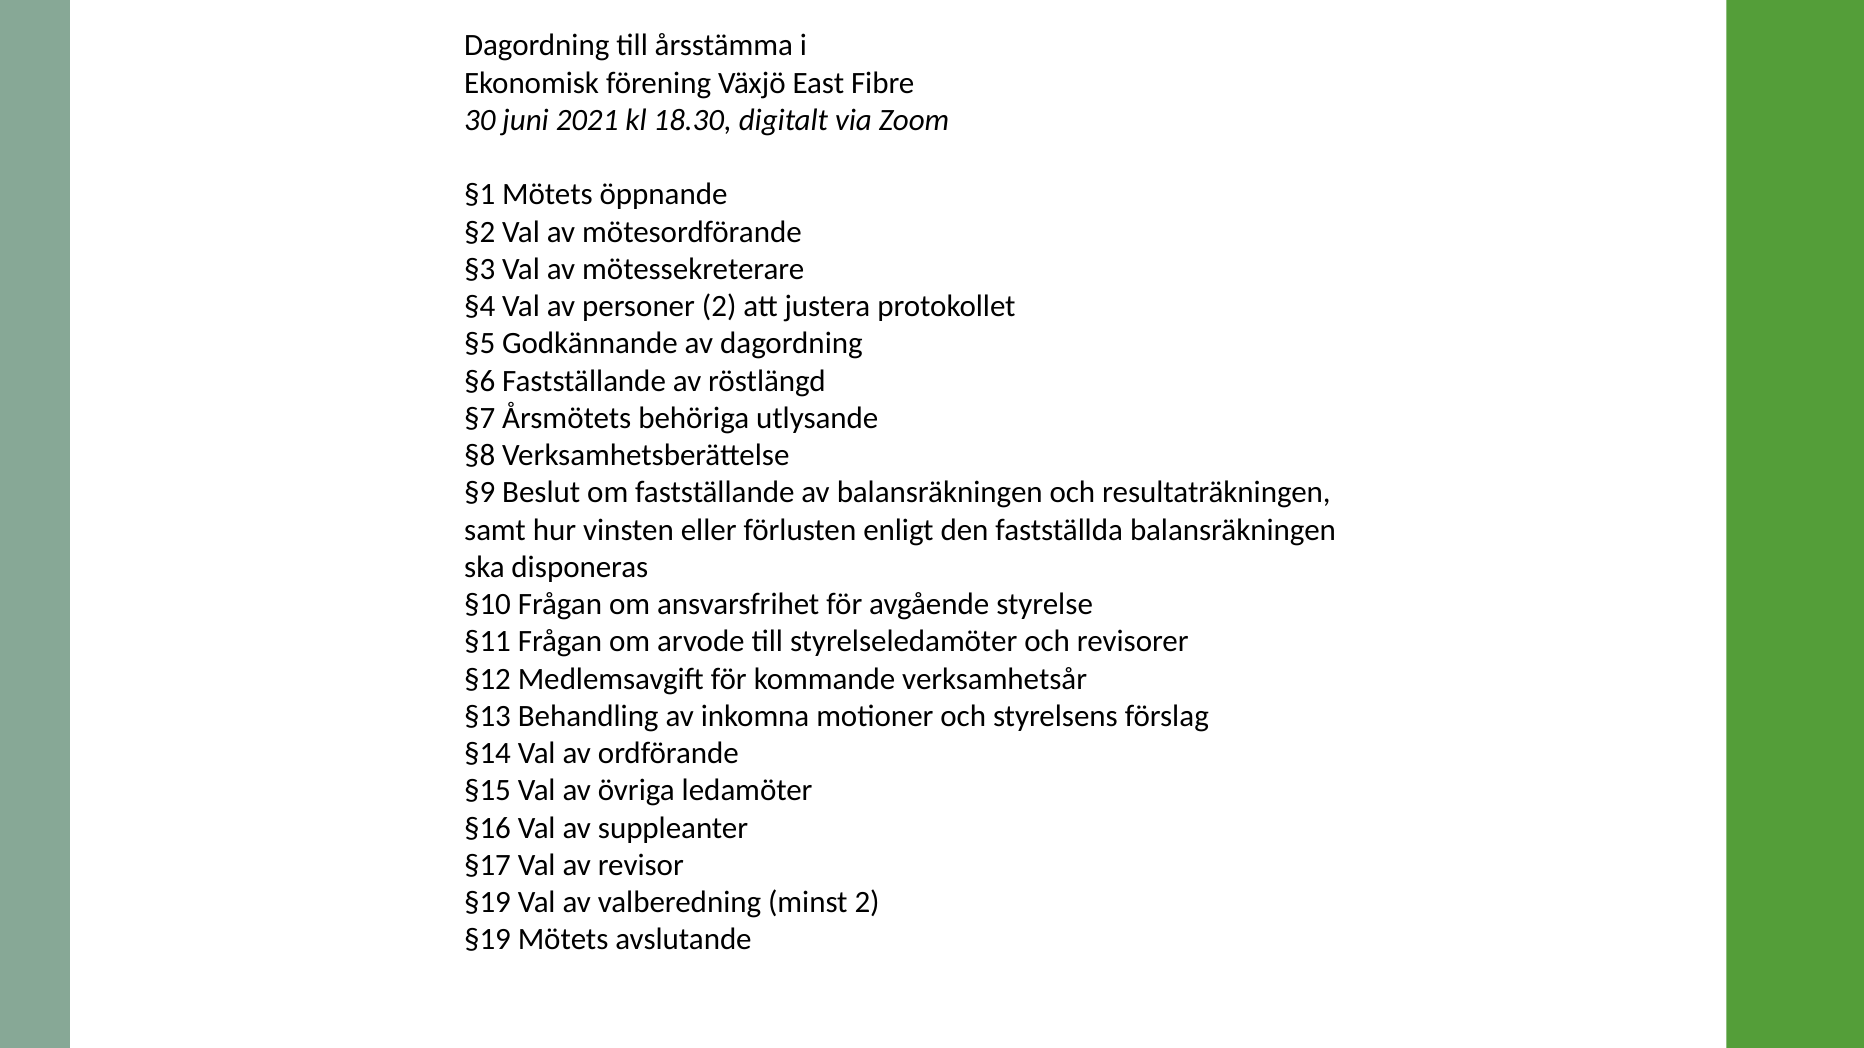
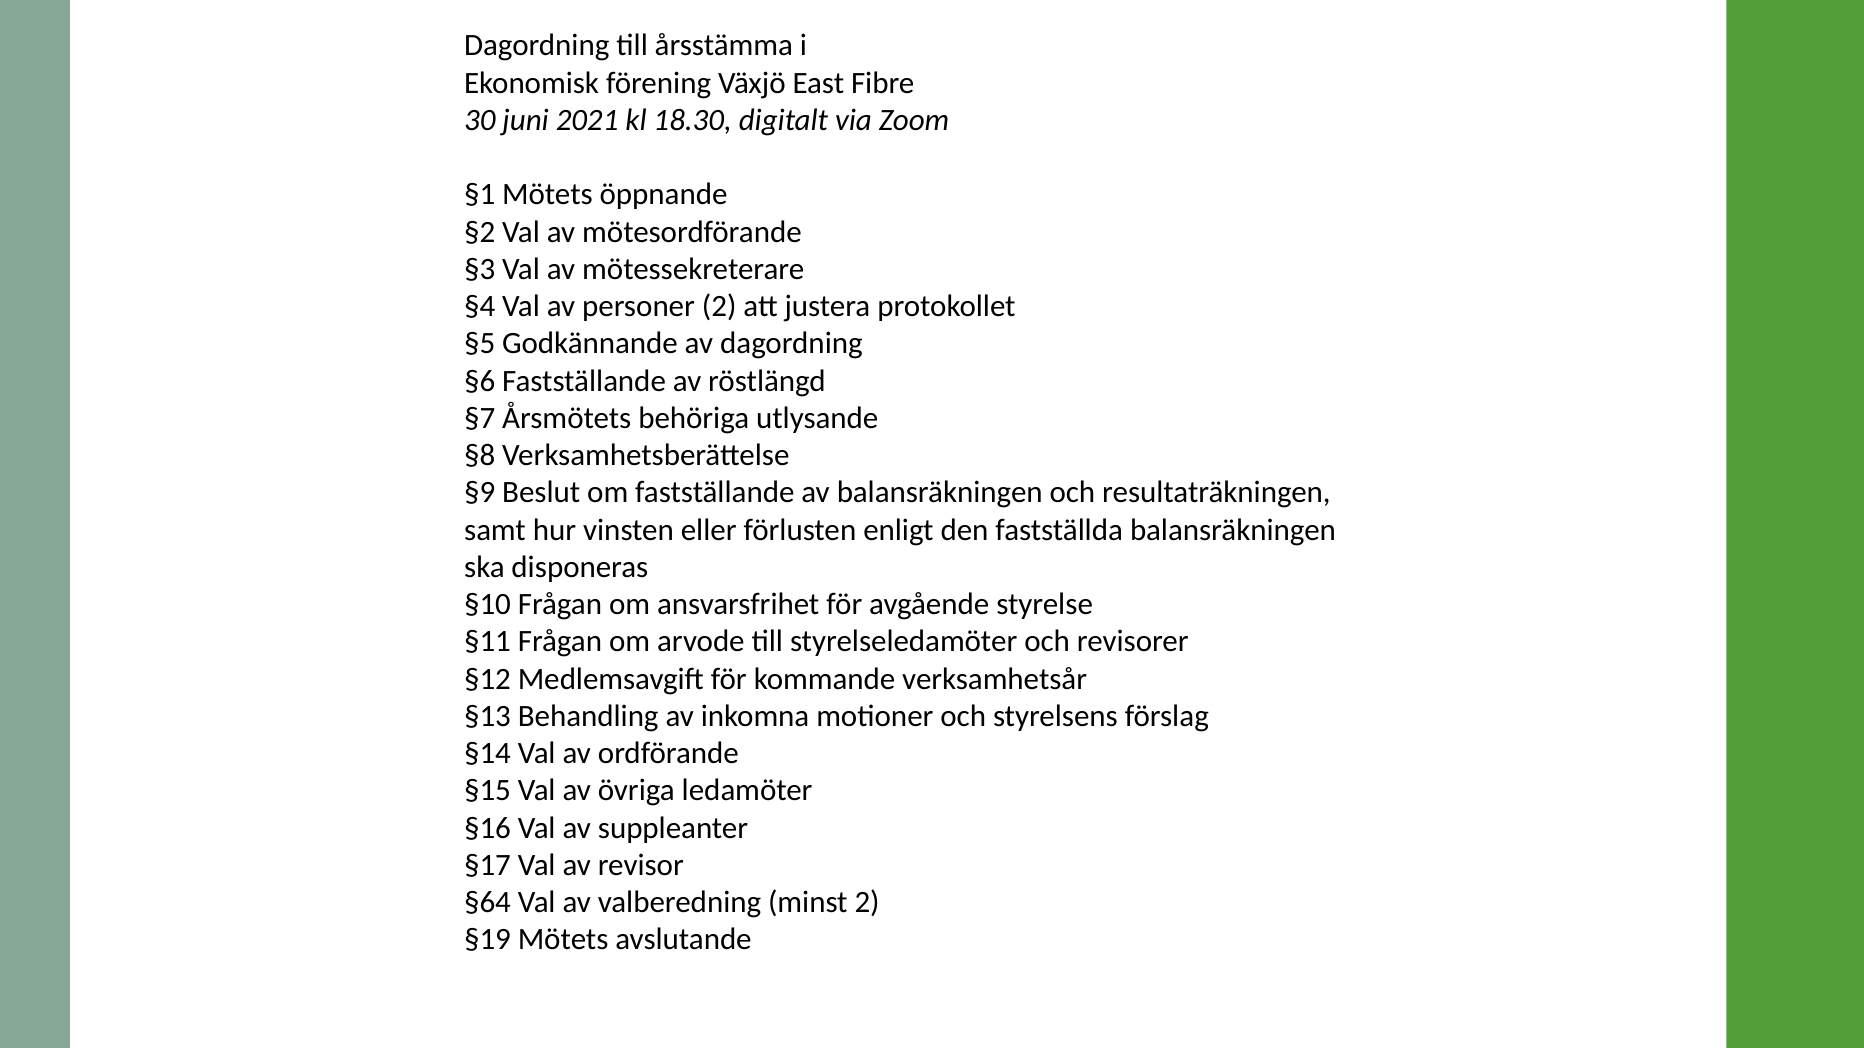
§19: §19 -> §64 (488, 903)
